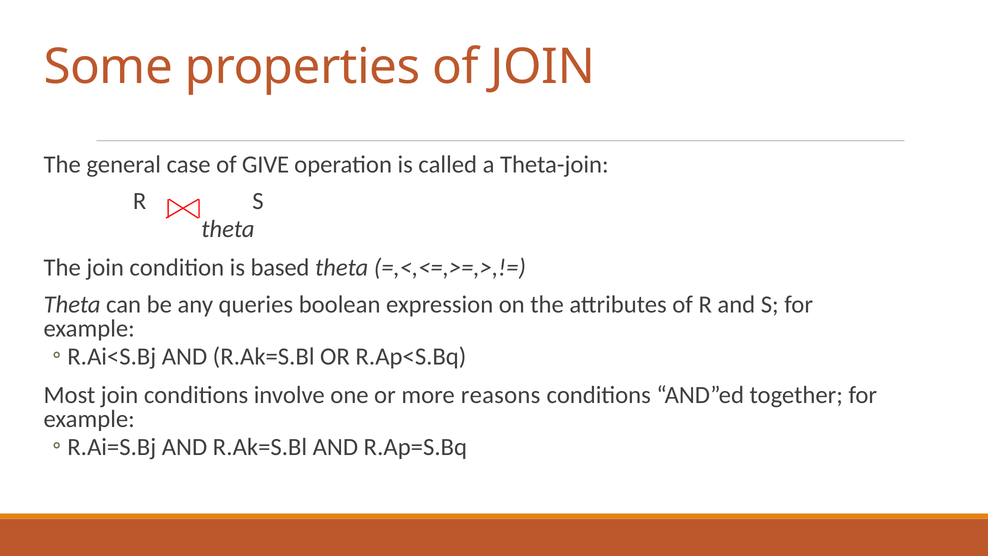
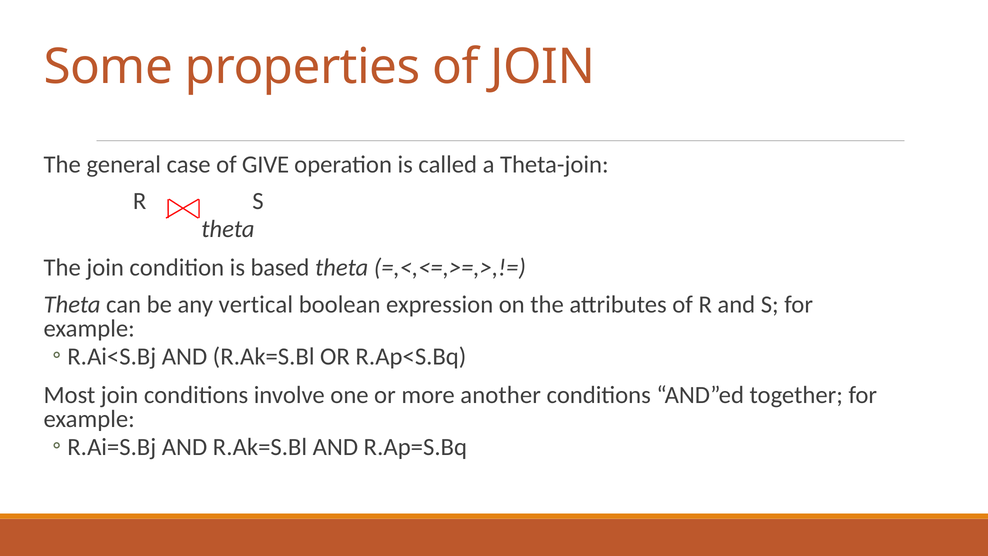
queries: queries -> vertical (256, 305)
reasons: reasons -> another (501, 395)
